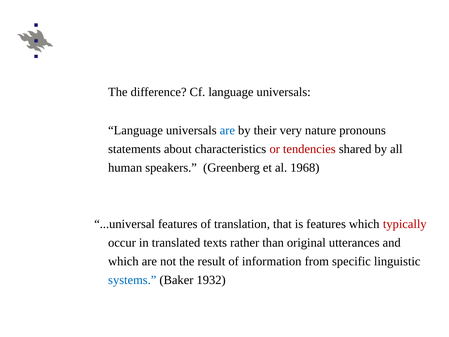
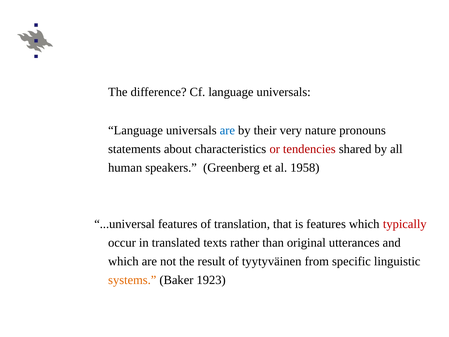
1968: 1968 -> 1958 (305, 168)
information: information -> tyytyväinen (272, 261)
systems colour: blue -> orange (132, 280)
1932: 1932 -> 1923 (211, 280)
